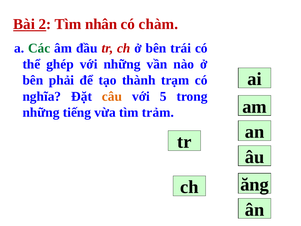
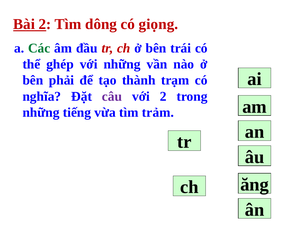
nhân: nhân -> dông (101, 24)
chàm: chàm -> giọng (158, 24)
câu colour: orange -> purple (112, 96)
với 5: 5 -> 2 (163, 96)
